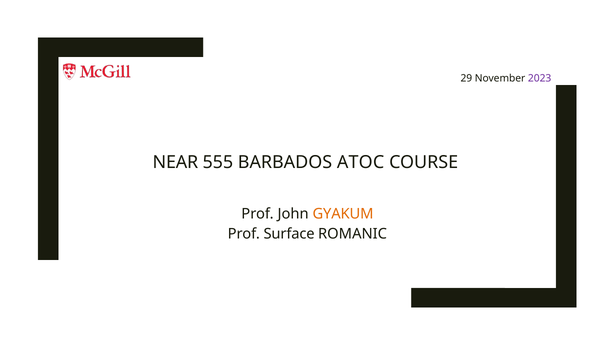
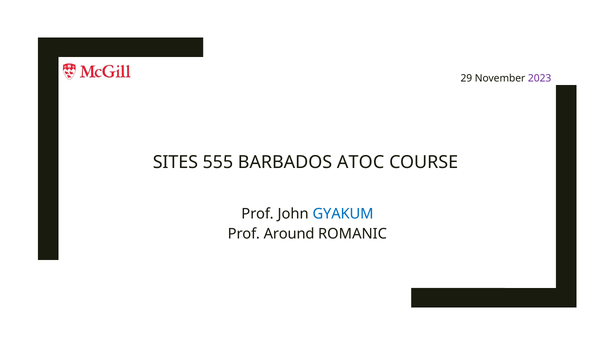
NEAR: NEAR -> SITES (175, 162)
GYAKUM colour: orange -> blue (343, 214)
Surface: Surface -> Around (289, 234)
